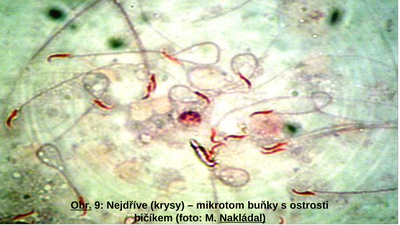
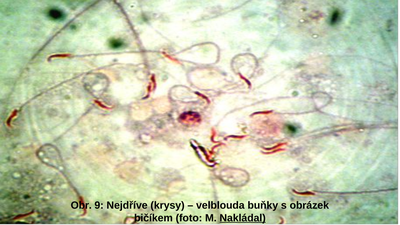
Obr underline: present -> none (81, 205)
mikrotom: mikrotom -> velblouda (220, 205)
ostrosti: ostrosti -> obrázek (309, 205)
